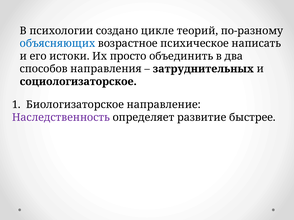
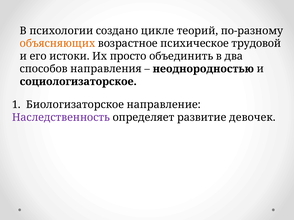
объясняющих colour: blue -> orange (57, 44)
написать: написать -> трудовой (256, 44)
затруднительных: затруднительных -> неоднородностью (203, 69)
быстрее: быстрее -> девочек (252, 118)
